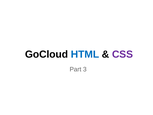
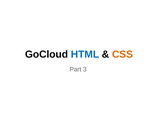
CSS colour: purple -> orange (122, 54)
